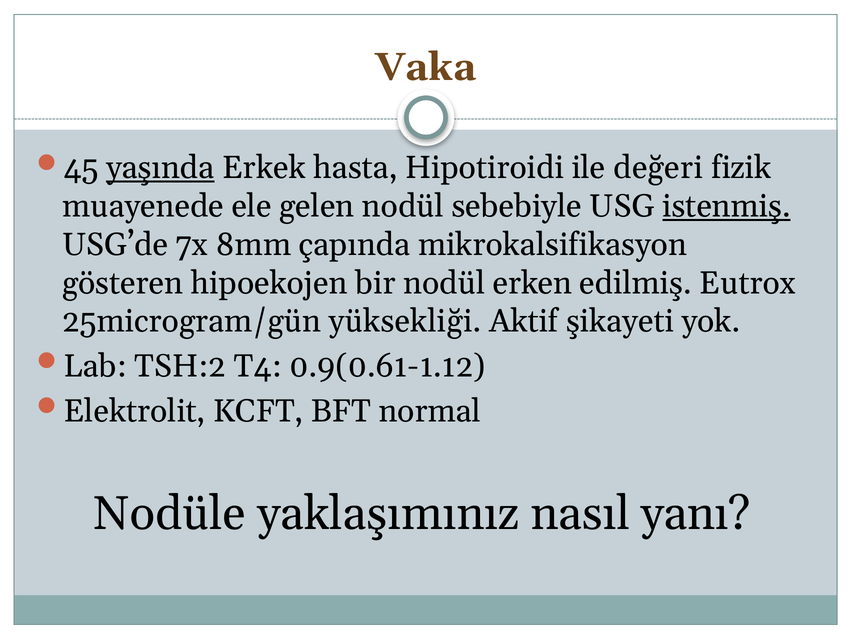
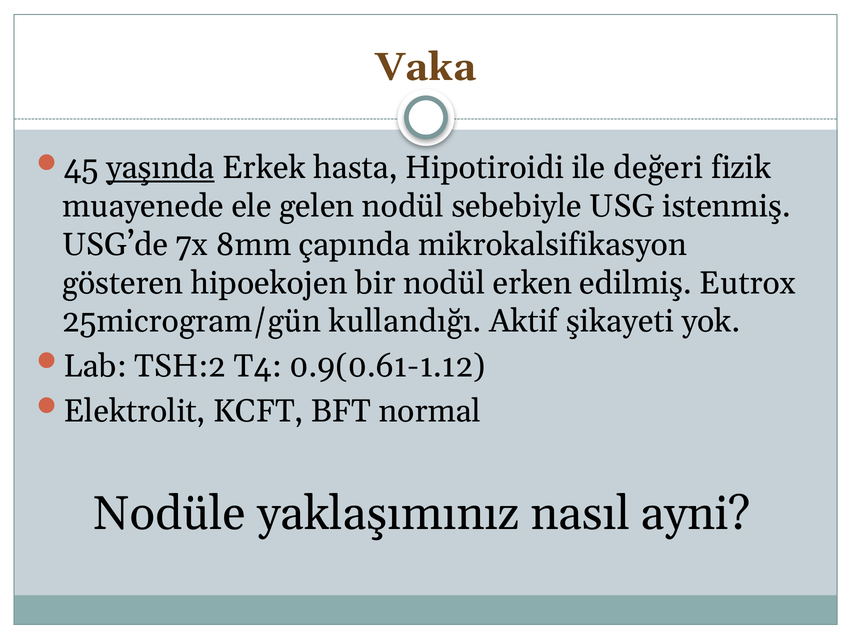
istenmiş underline: present -> none (727, 206)
yüksekliği: yüksekliği -> kullandığı (405, 321)
yanı: yanı -> ayni (696, 514)
